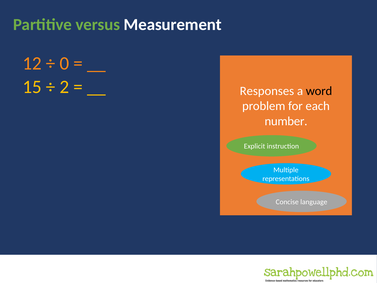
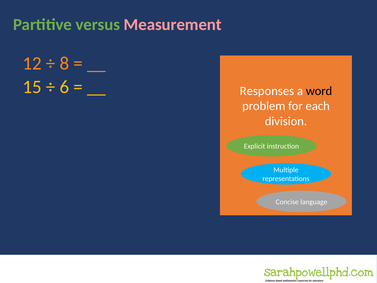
Measurement colour: white -> pink (173, 25)
0: 0 -> 8 (64, 63)
2: 2 -> 6 (64, 87)
number: number -> division (286, 121)
